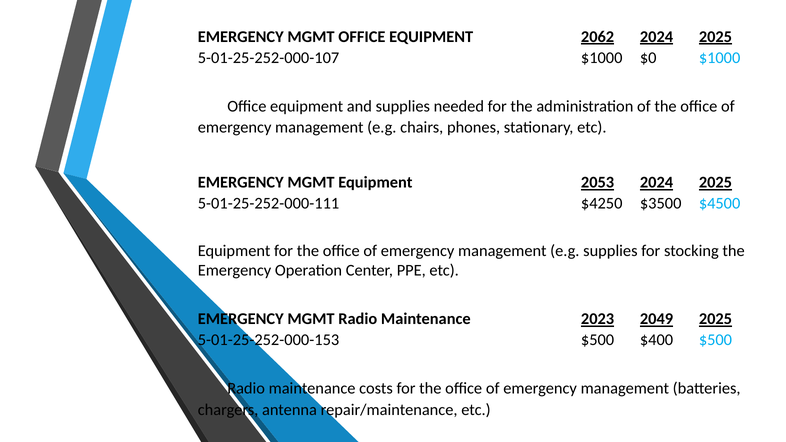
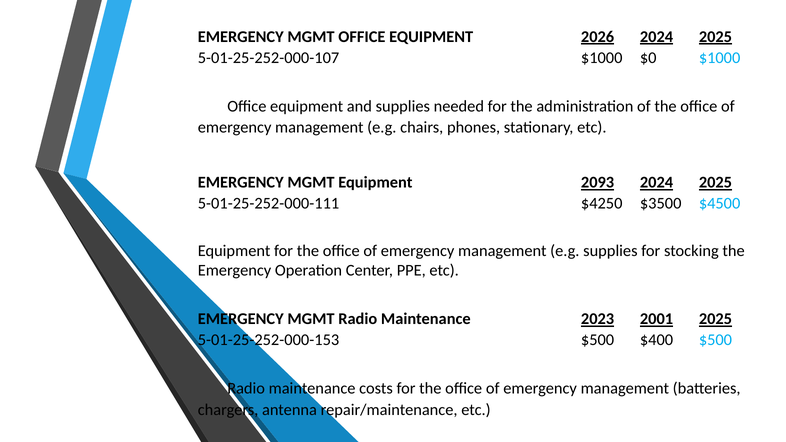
2062: 2062 -> 2026 (598, 37)
2053: 2053 -> 2093 (598, 183)
2049: 2049 -> 2001 (657, 319)
